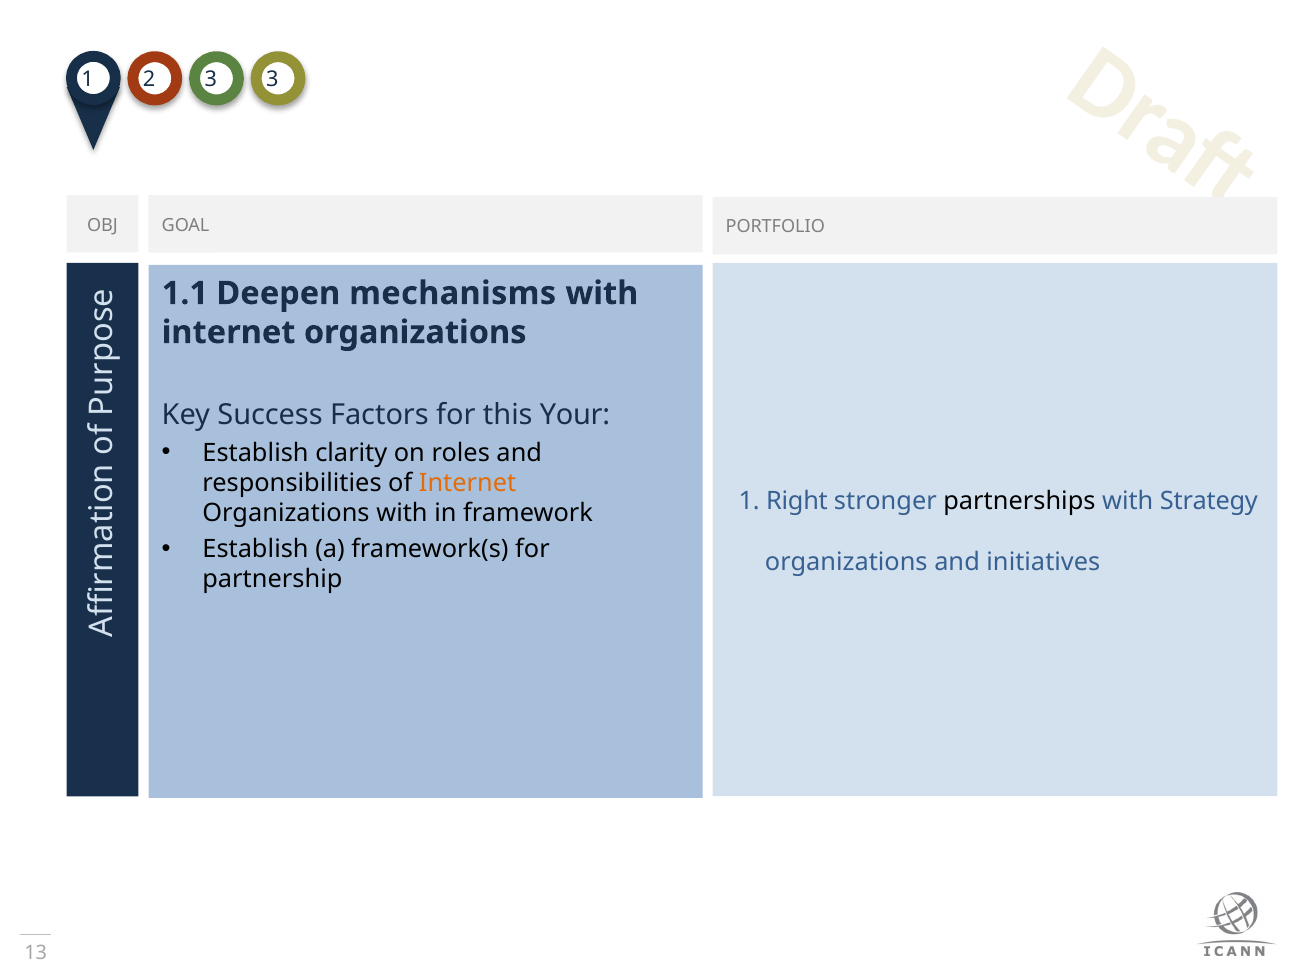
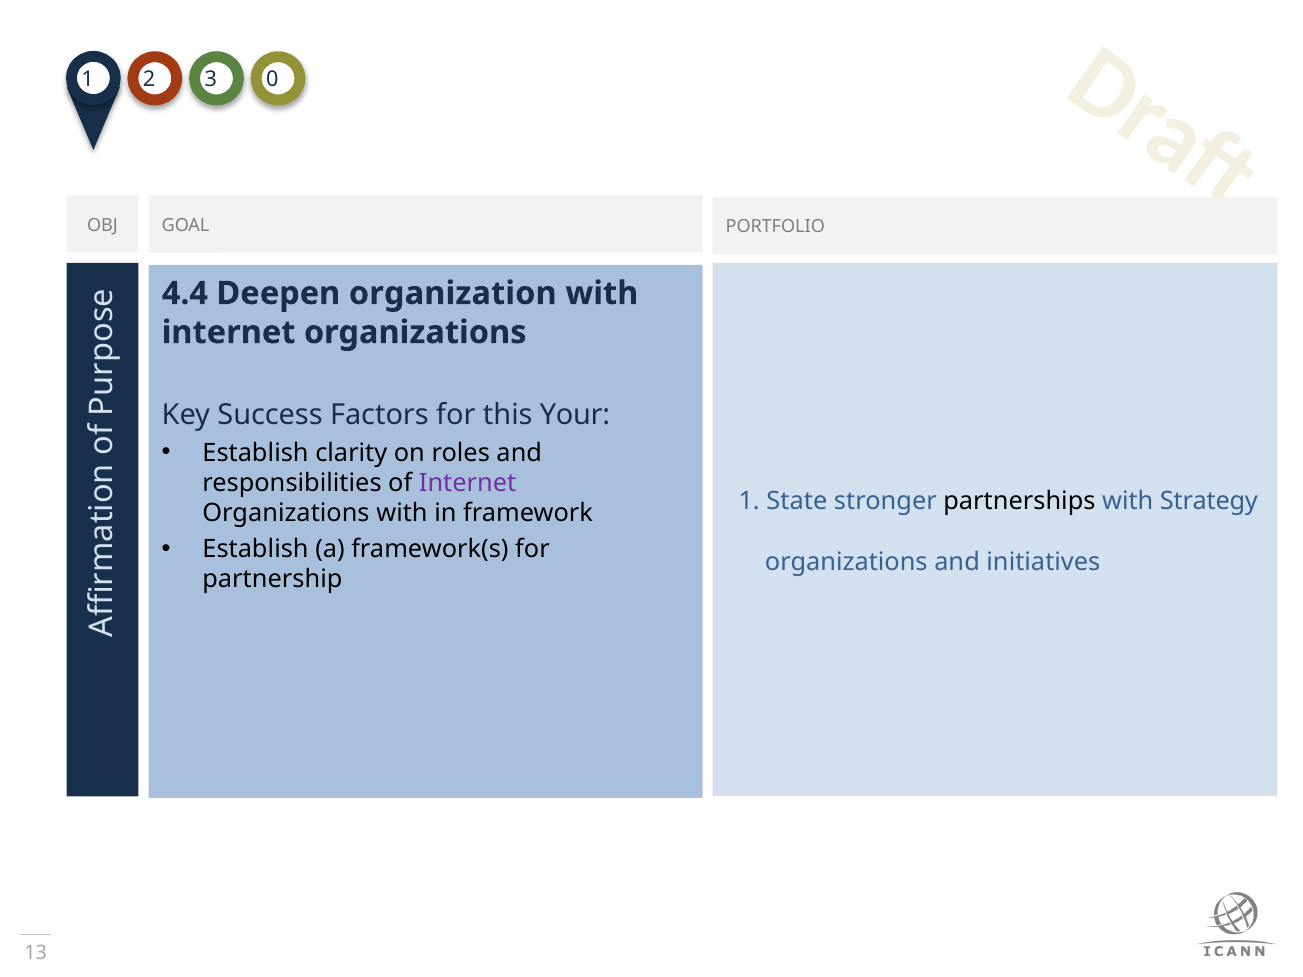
3 3: 3 -> 0 (272, 79)
1.1: 1.1 -> 4.4 (185, 293)
mechanisms: mechanisms -> organization (453, 293)
Internet colour: orange -> purple (468, 483)
Right: Right -> State (797, 501)
